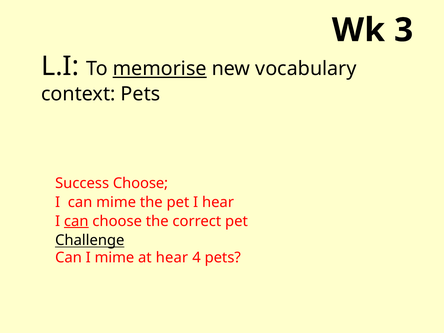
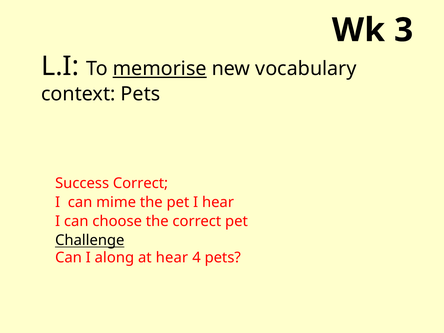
Success Choose: Choose -> Correct (140, 183)
can underline: present -> none (76, 221)
I mime: mime -> along (114, 258)
